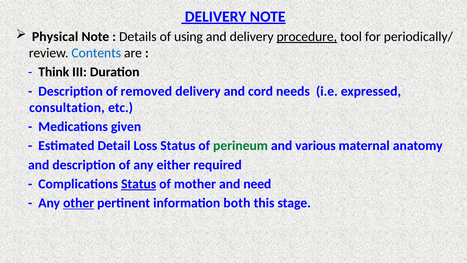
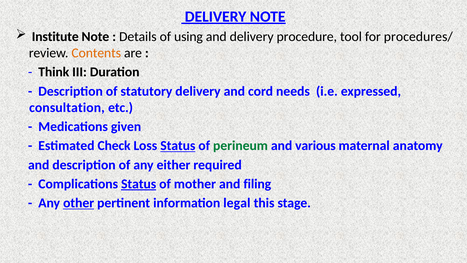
Physical: Physical -> Institute (55, 37)
procedure underline: present -> none (307, 37)
periodically/: periodically/ -> procedures/ (418, 37)
Contents colour: blue -> orange (96, 53)
removed: removed -> statutory (146, 91)
Detail: Detail -> Check (114, 146)
Status underline: none -> present (178, 146)
need: need -> filing (257, 184)
both: both -> legal (237, 203)
